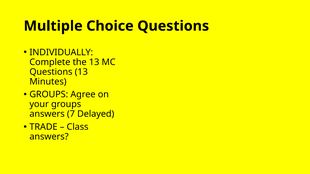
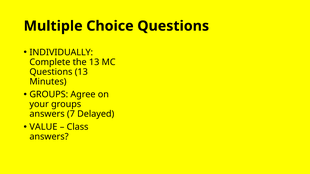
TRADE: TRADE -> VALUE (43, 127)
